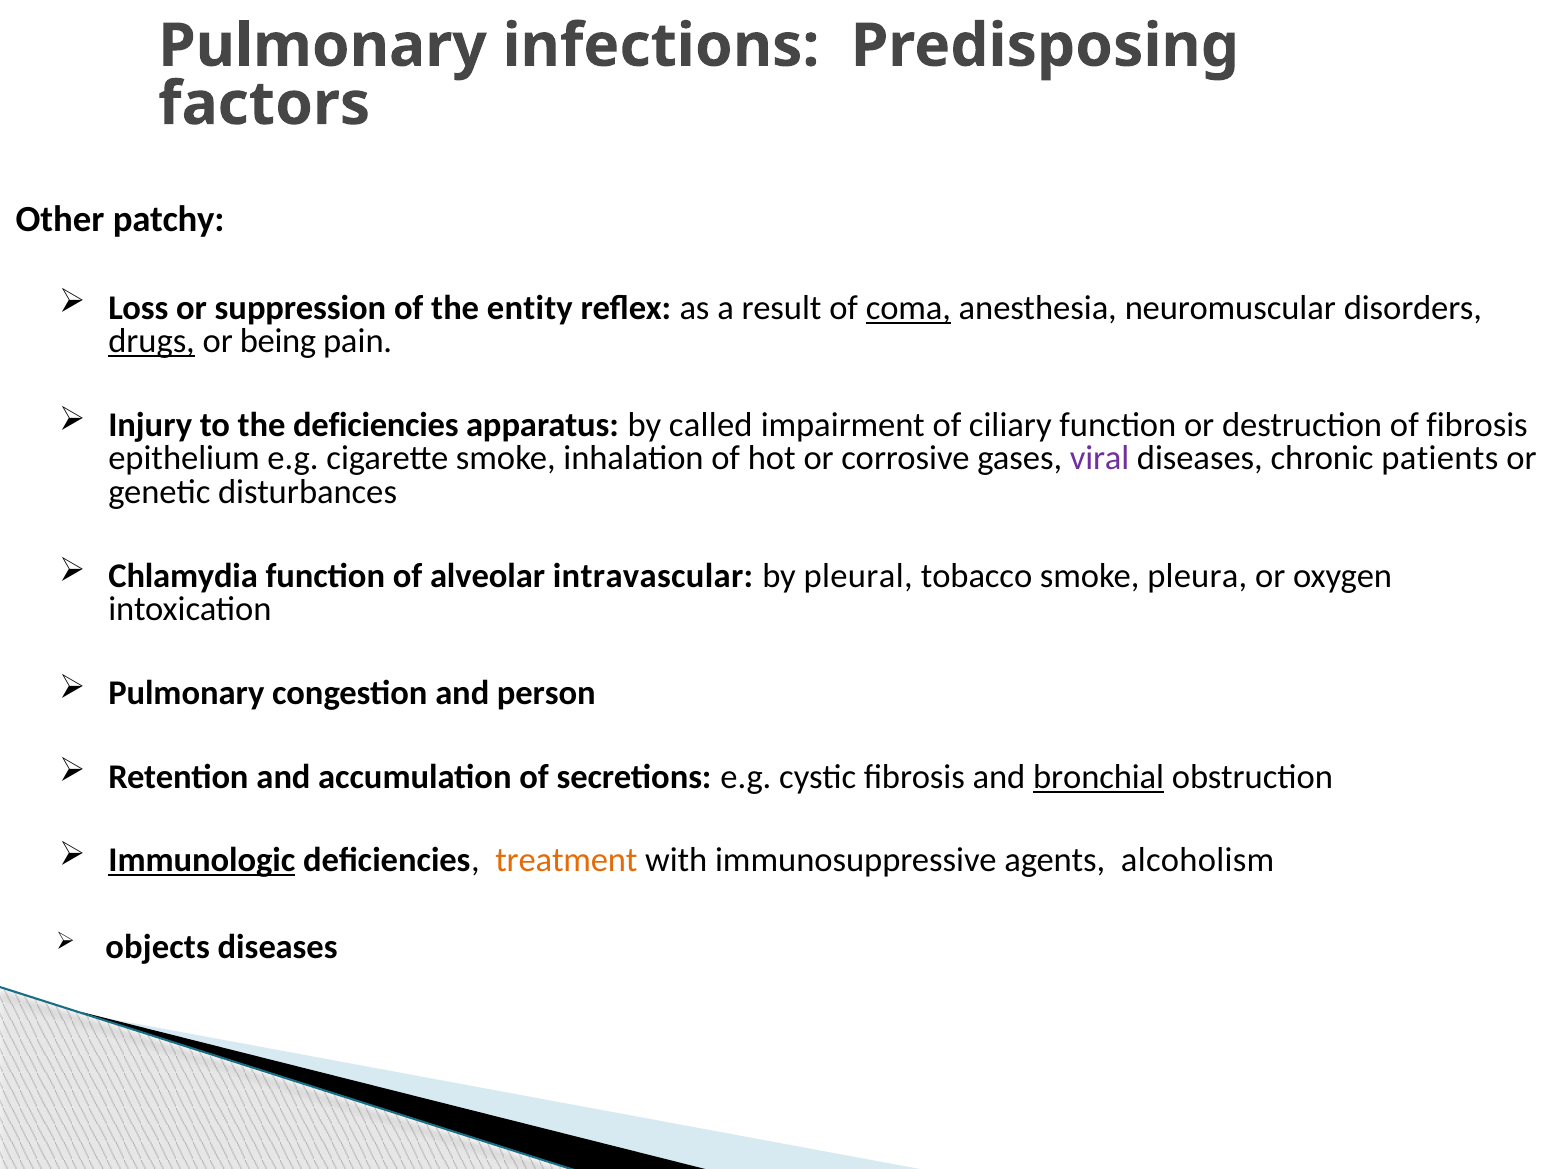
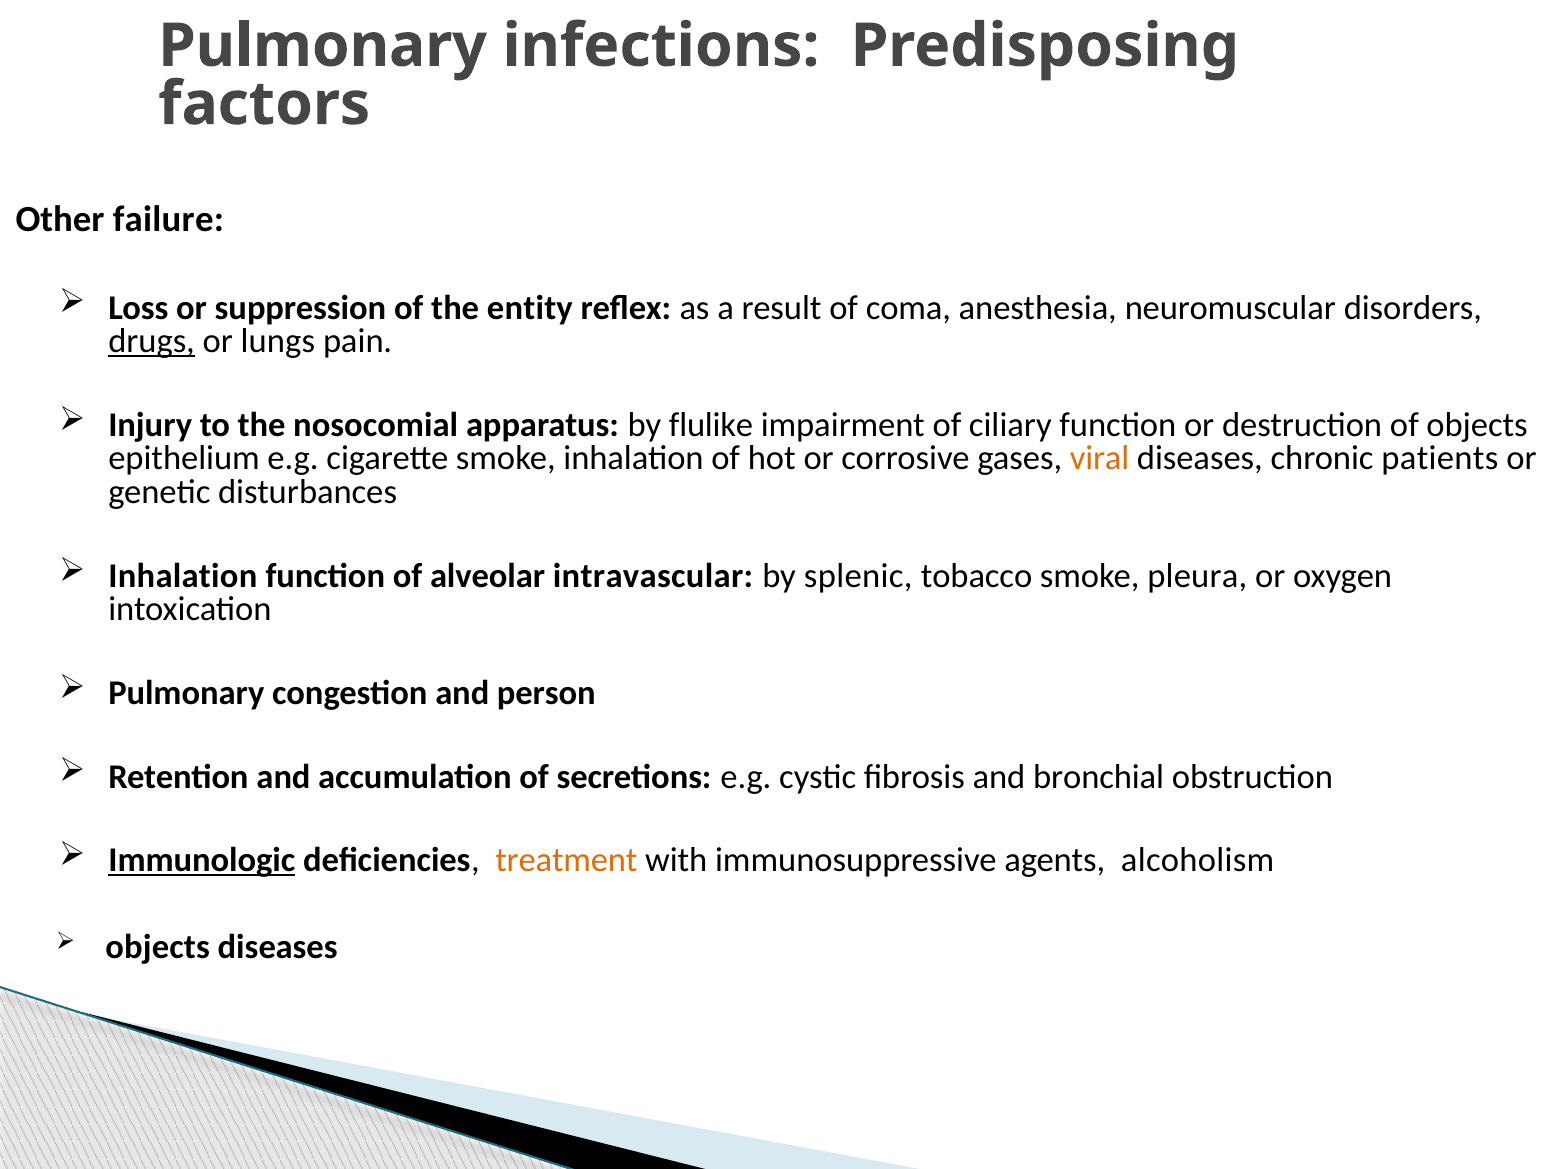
patchy: patchy -> failure (168, 219)
coma underline: present -> none (908, 308)
being: being -> lungs (278, 341)
the deficiencies: deficiencies -> nosocomial (376, 425)
called: called -> flulike (711, 425)
of fibrosis: fibrosis -> objects (1477, 425)
viral colour: purple -> orange (1100, 458)
Chlamydia: Chlamydia -> Inhalation (183, 576)
pleural: pleural -> splenic (858, 576)
bronchial underline: present -> none (1099, 776)
